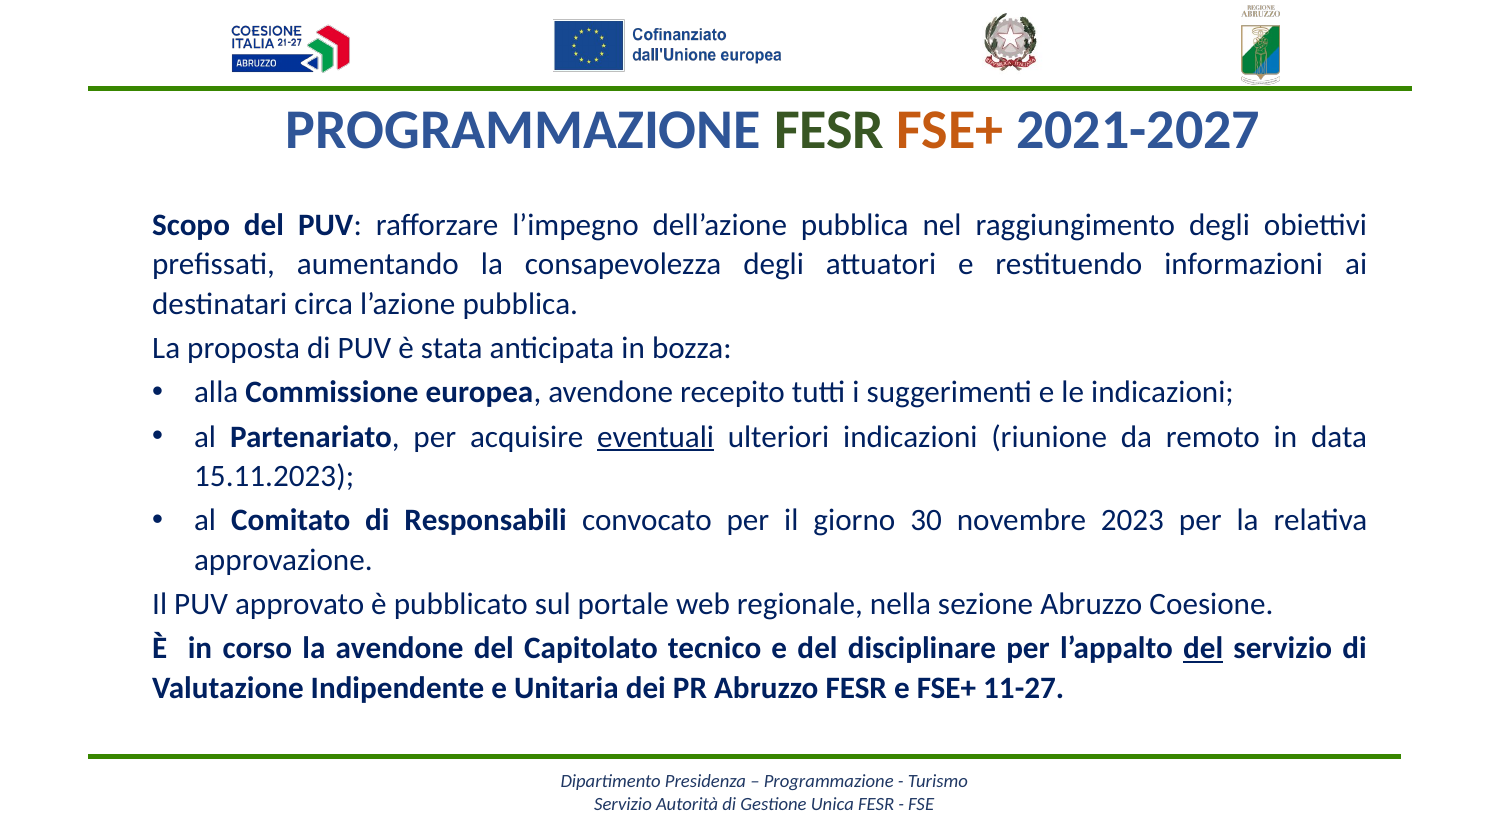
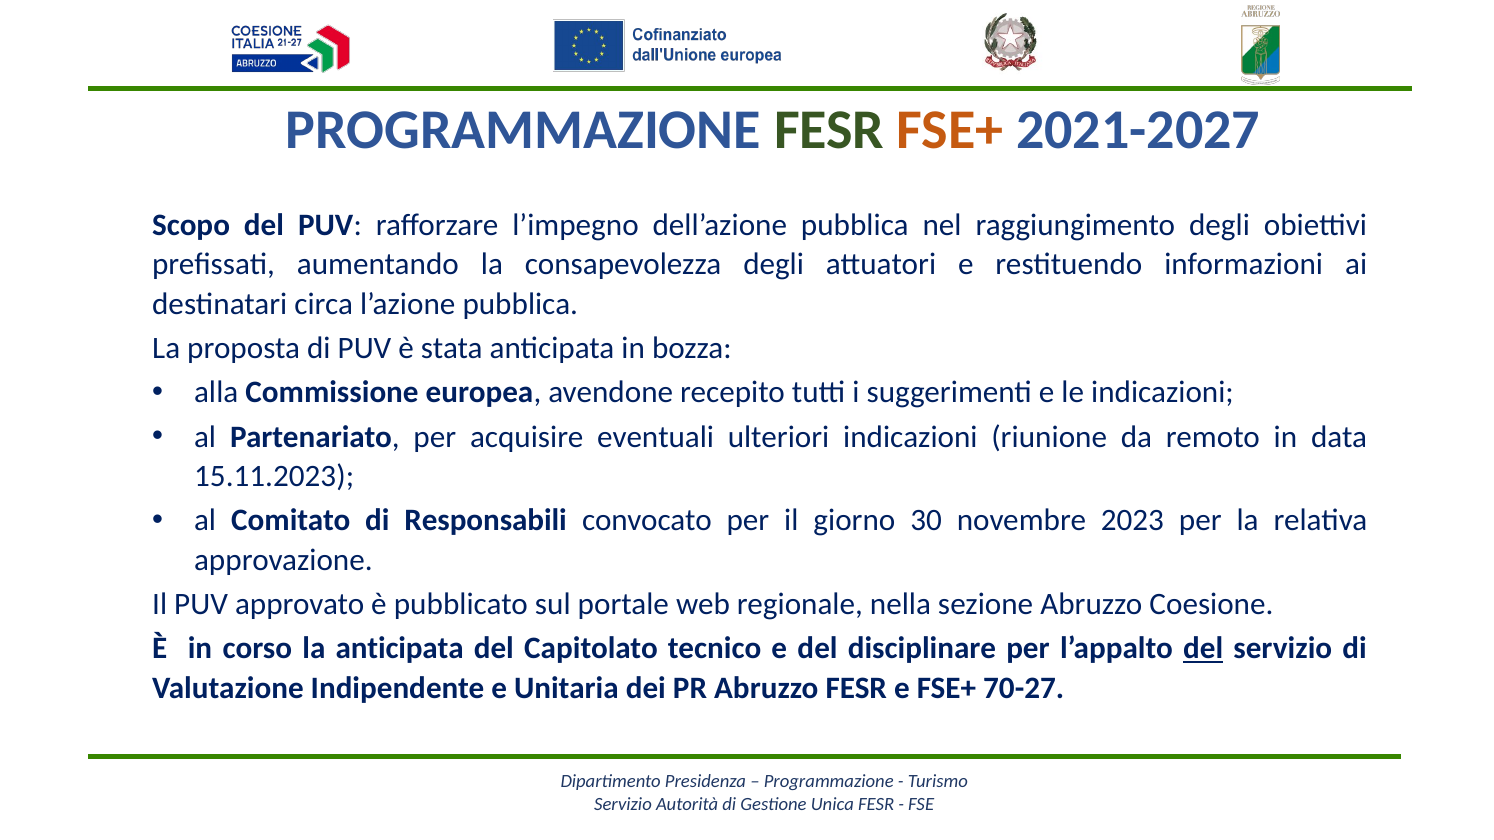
eventuali underline: present -> none (656, 437)
la avendone: avendone -> anticipata (400, 649)
11-27: 11-27 -> 70-27 (1024, 688)
